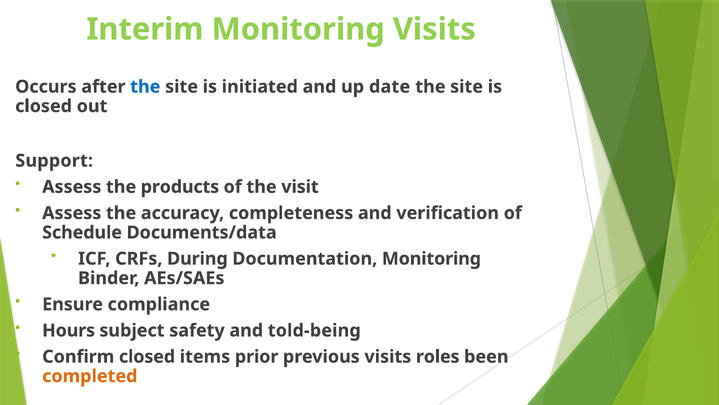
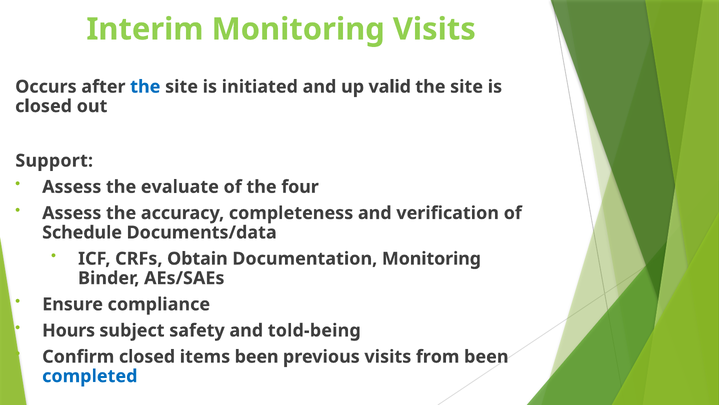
date: date -> valid (390, 87)
products: products -> evaluate (180, 187)
visit: visit -> four (300, 187)
During: During -> Obtain (197, 258)
items prior: prior -> been (257, 356)
roles: roles -> from (438, 356)
completed colour: orange -> blue (90, 376)
